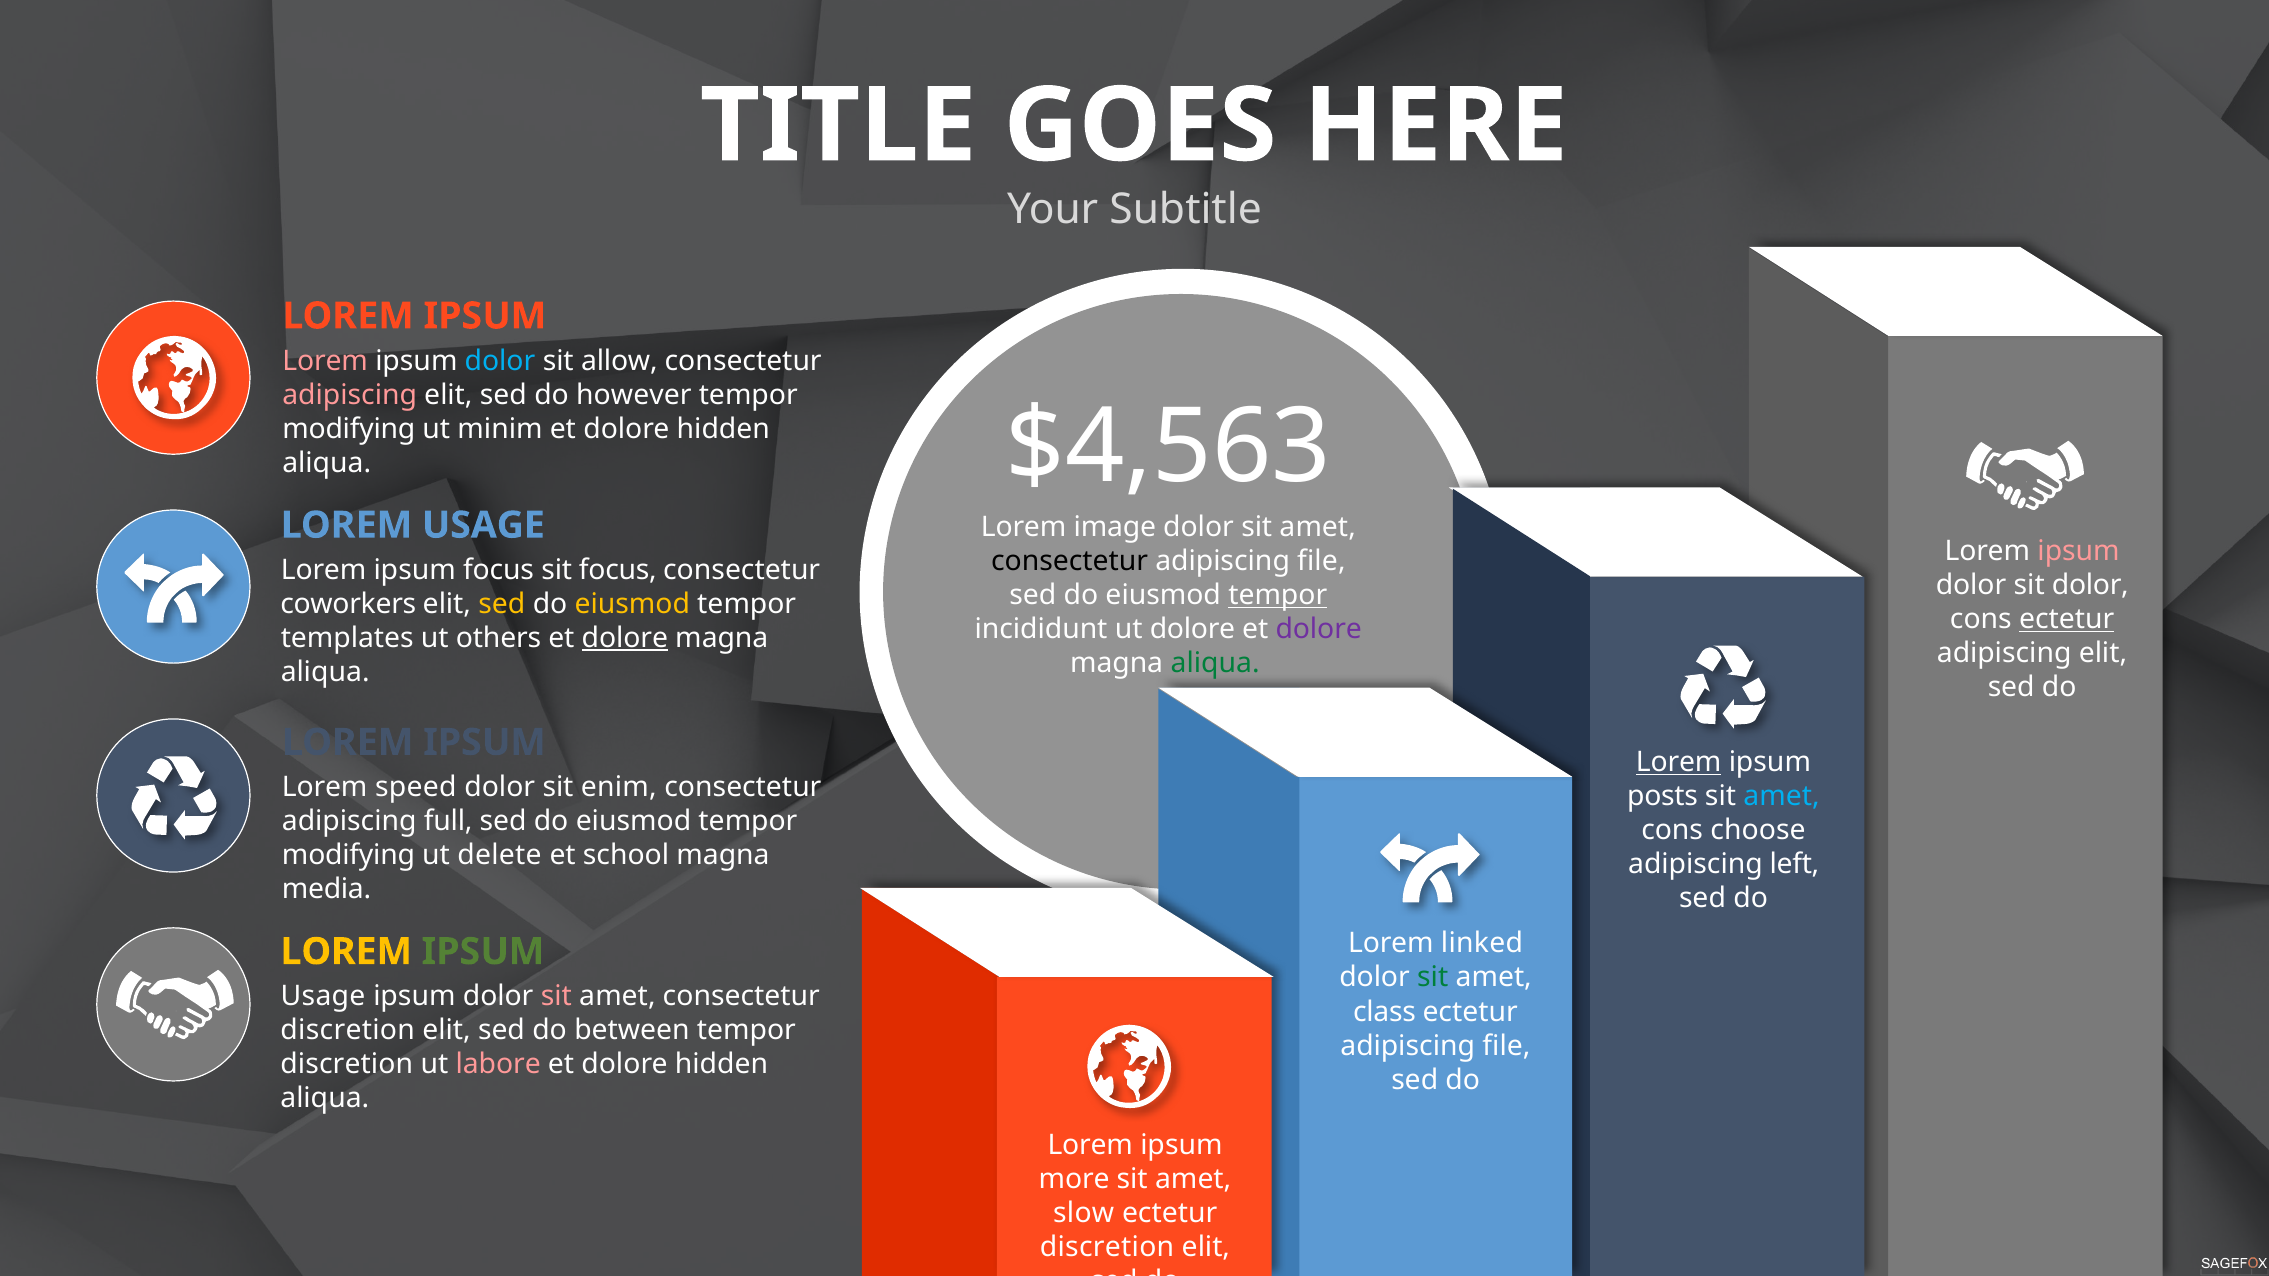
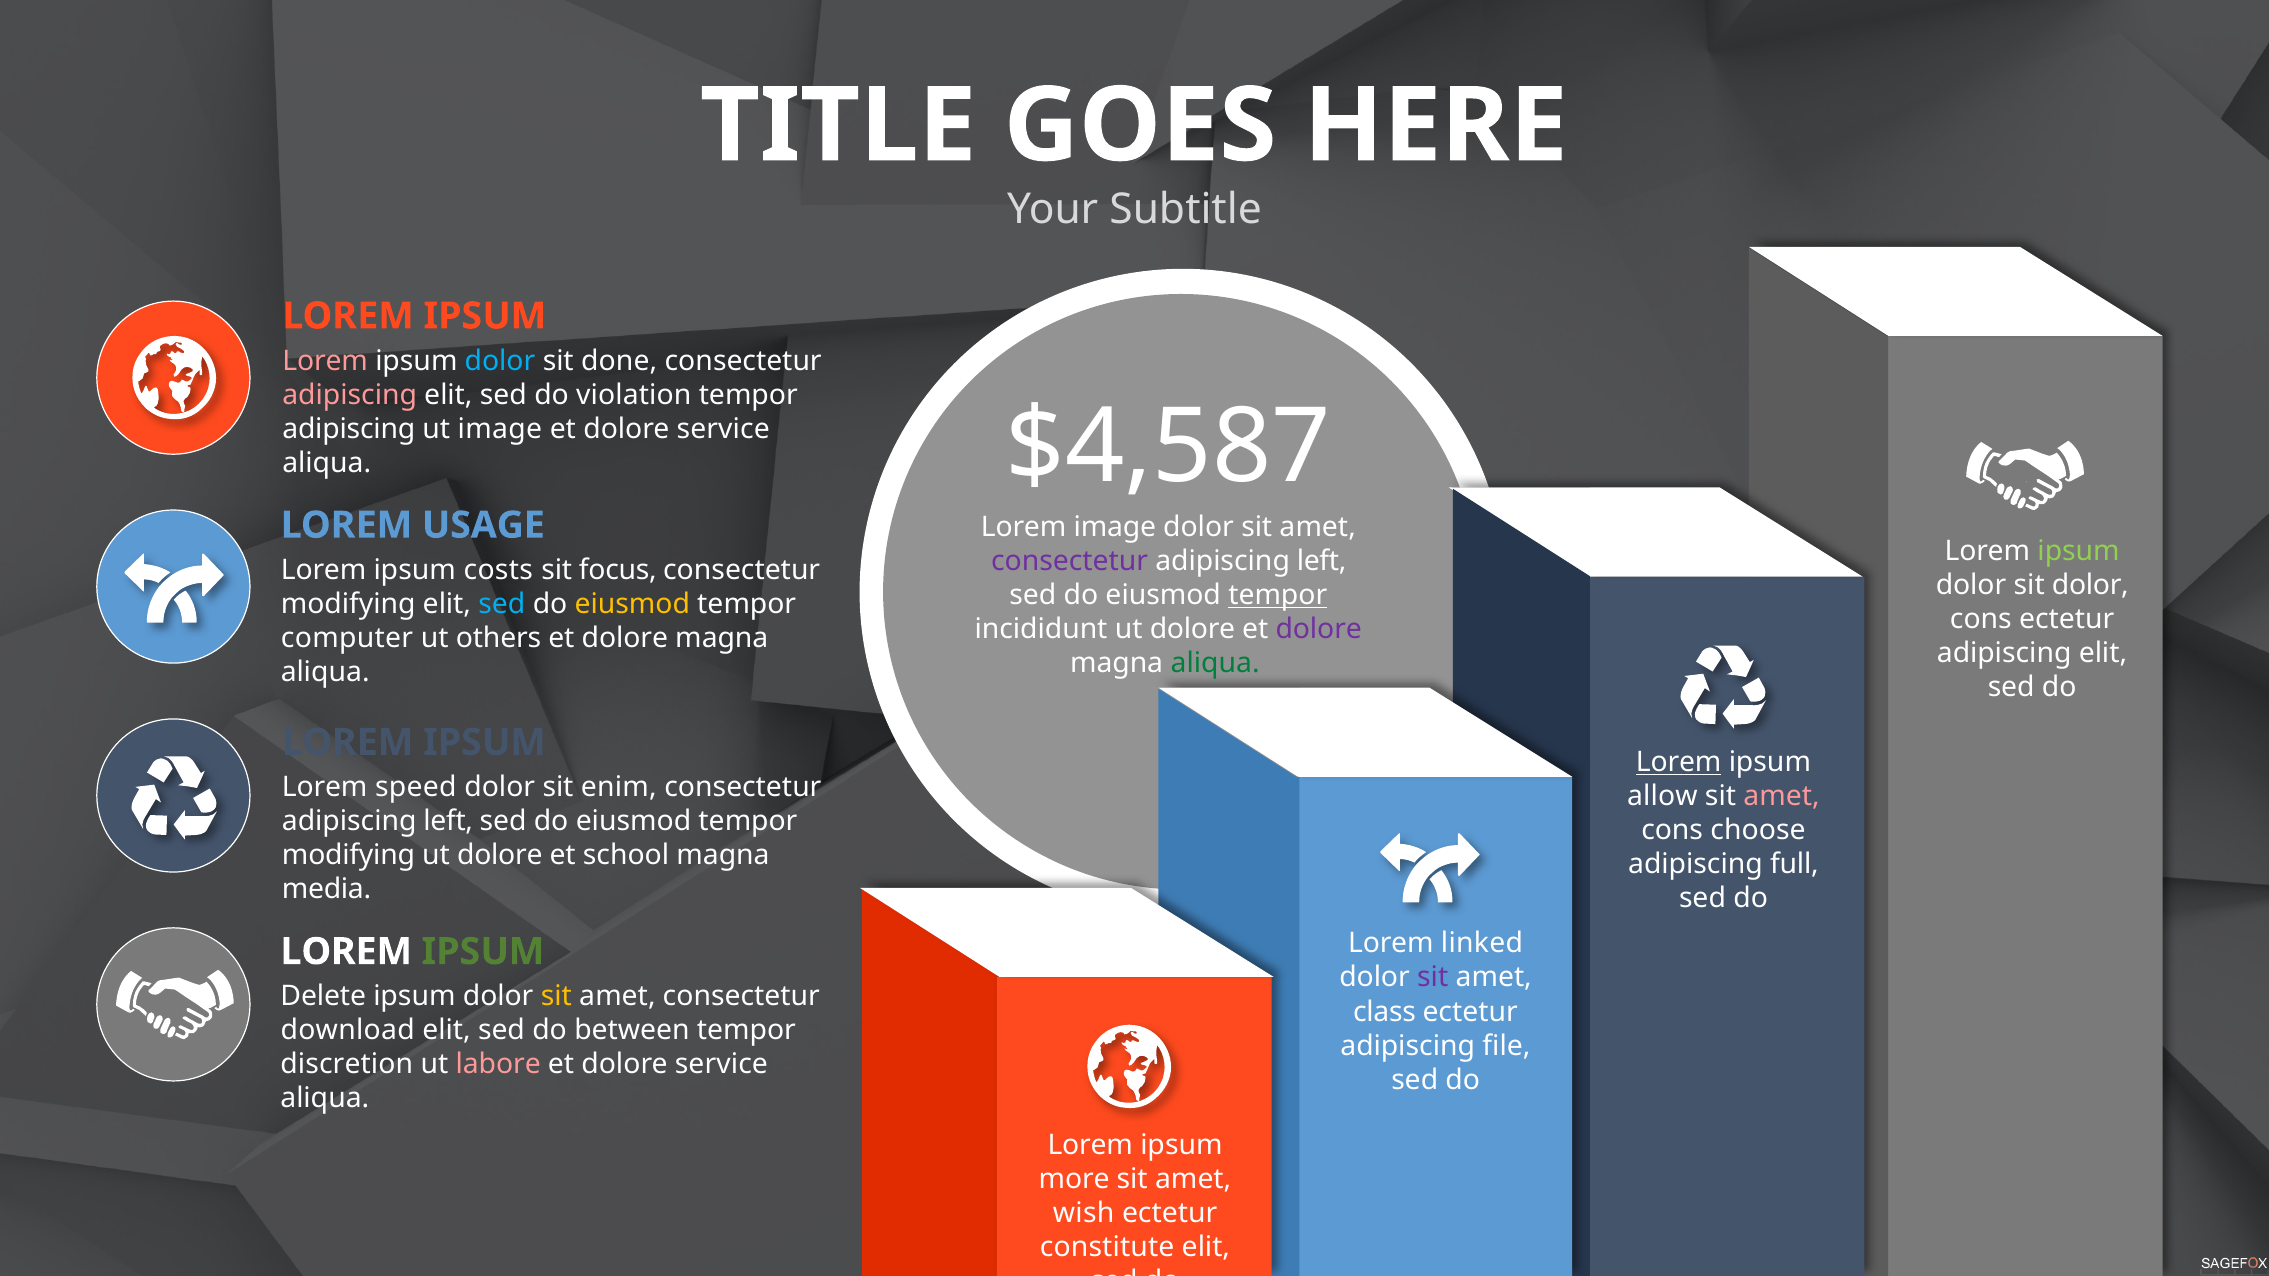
allow: allow -> done (619, 361)
however: however -> violation (634, 395)
modifying: modifying -> adipiscing (349, 429)
ut minim: minim -> image (500, 429)
hidden: hidden -> service (723, 429)
$4,563: $4,563 -> $4,587 (1168, 448)
ipsum colour: pink -> light green (2079, 551)
consectetur colour: black -> purple (1070, 561)
file: file -> left (1322, 561)
ipsum focus: focus -> costs (498, 570)
coworkers: coworkers -> modifying (348, 604)
sed colour: yellow -> light blue (502, 604)
ectetur underline: present -> none (2067, 619)
templates: templates -> computer (347, 638)
dolore underline: present -> none (625, 638)
posts: posts -> allow (1662, 796)
amet colour: light blue -> pink (1782, 796)
full: full -> left (448, 821)
delete: delete -> dolore (500, 855)
left: left -> full (1794, 864)
LOREM colour: yellow -> white (346, 952)
sit colour: green -> purple (1433, 978)
Usage: Usage -> Delete (323, 997)
sit colour: pink -> yellow (556, 997)
discretion: discretion -> download (348, 1031)
hidden: hidden -> service (721, 1065)
slow: slow -> wish (1084, 1213)
discretion: discretion -> constitute (1107, 1248)
